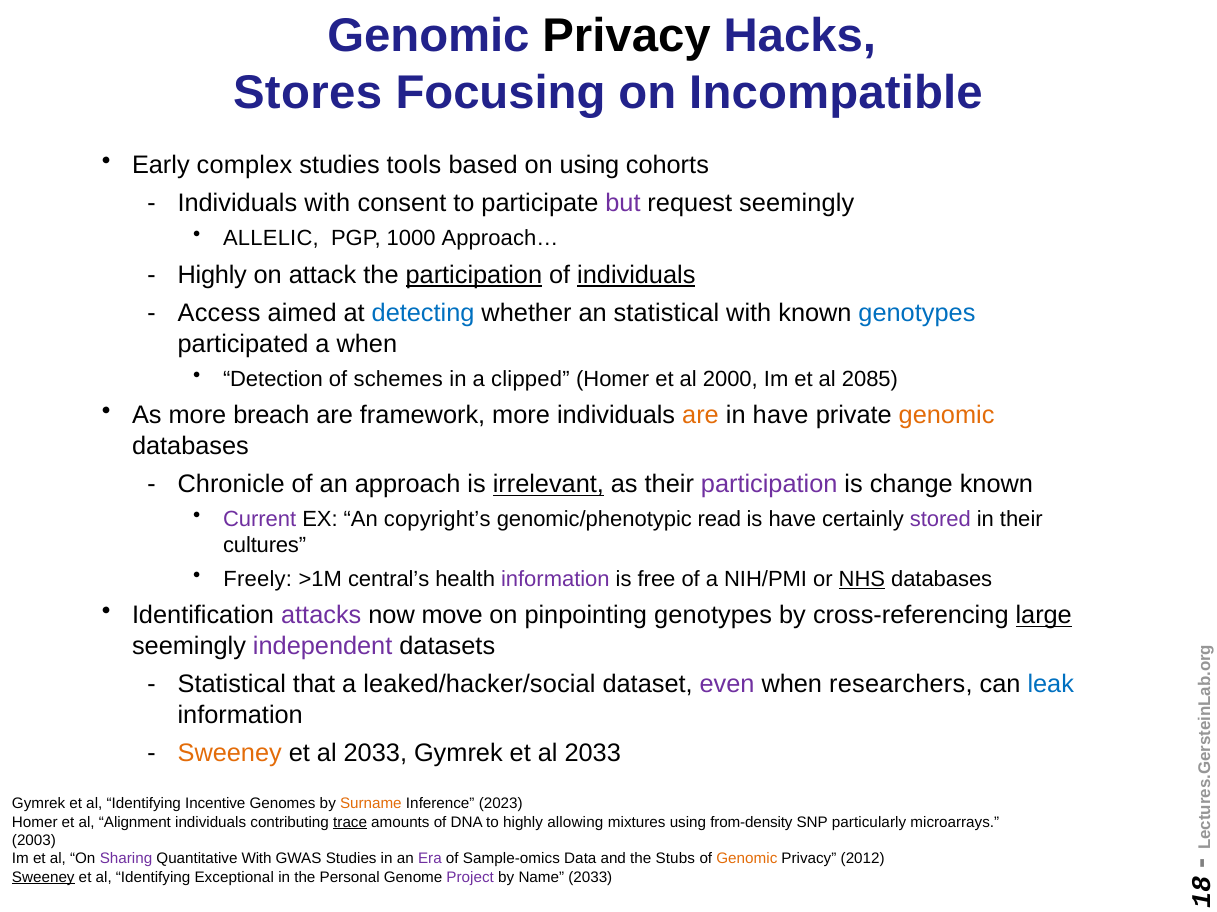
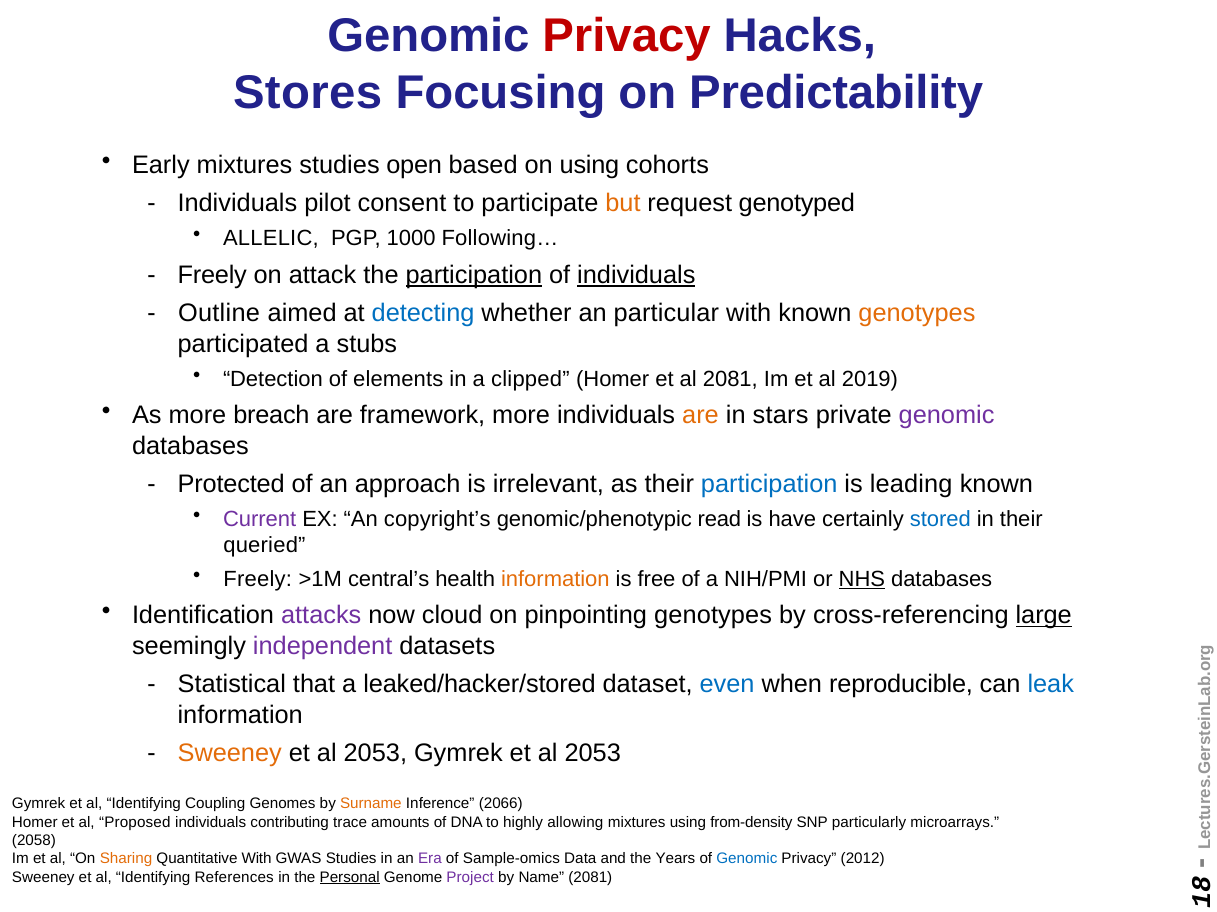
Privacy colour: black -> red (627, 36)
Incompatible: Incompatible -> Predictability (836, 93)
Early complex: complex -> mixtures (245, 165)
tools: tools -> open (414, 165)
Individuals with: with -> pilot (328, 204)
but colour: purple -> orange (623, 204)
request seemingly: seemingly -> genotyped (797, 204)
Approach…: Approach… -> Following… (500, 239)
Highly: Highly -> Freely (212, 275)
Access: Access -> Outline (219, 314)
an statistical: statistical -> particular (666, 314)
genotypes colour: blue -> orange (917, 314)
a when: when -> stubs (367, 344)
schemes: schemes -> elements (398, 379)
al 2000: 2000 -> 2081 (730, 379)
2085: 2085 -> 2019 (870, 379)
in have: have -> stars (781, 416)
genomic colour: orange -> purple (947, 416)
Chronicle: Chronicle -> Protected (231, 485)
irrelevant underline: present -> none (548, 485)
participation colour: purple -> blue (769, 485)
change: change -> leading (911, 485)
stored colour: purple -> blue (940, 520)
cultures: cultures -> queried (264, 546)
information colour: purple -> orange (555, 579)
move: move -> cloud (452, 616)
leaked/hacker/social: leaked/hacker/social -> leaked/hacker/stored (480, 685)
even colour: purple -> blue (727, 685)
researchers: researchers -> reproducible (901, 685)
2033: 2033 -> 2053 (375, 754)
Gymrek et al 2033: 2033 -> 2053 (593, 754)
Incentive: Incentive -> Coupling (215, 805)
2023: 2023 -> 2066 (501, 805)
Alignment: Alignment -> Proposed (135, 823)
trace underline: present -> none (350, 823)
2003: 2003 -> 2058 (34, 841)
Sharing colour: purple -> orange (126, 859)
Stubs: Stubs -> Years (675, 859)
Genomic colour: orange -> blue (747, 859)
Sweeney underline: present -> none (43, 878)
Exceptional: Exceptional -> References (234, 878)
Personal underline: none -> present (350, 878)
Name 2033: 2033 -> 2081 (590, 878)
